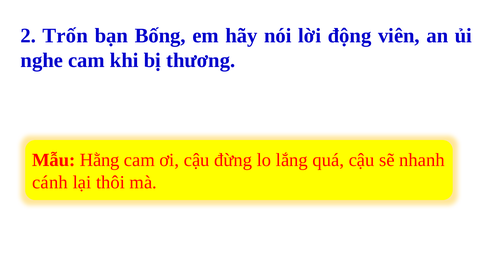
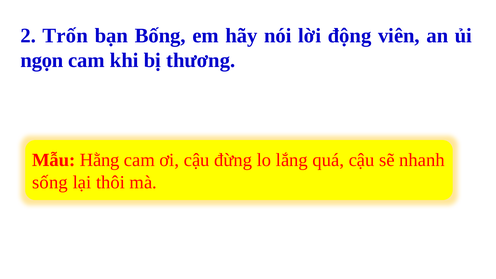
nghe: nghe -> ngọn (42, 60)
cánh: cánh -> sống (50, 183)
